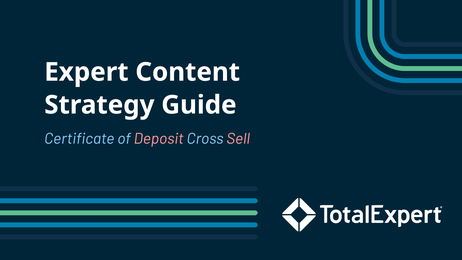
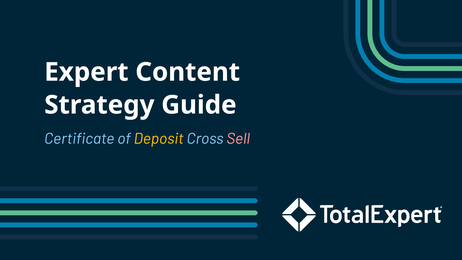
Deposit colour: pink -> yellow (159, 139)
